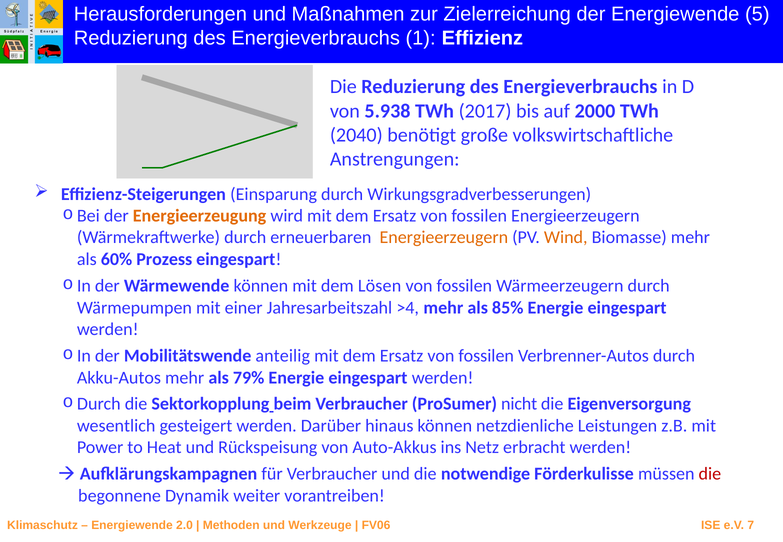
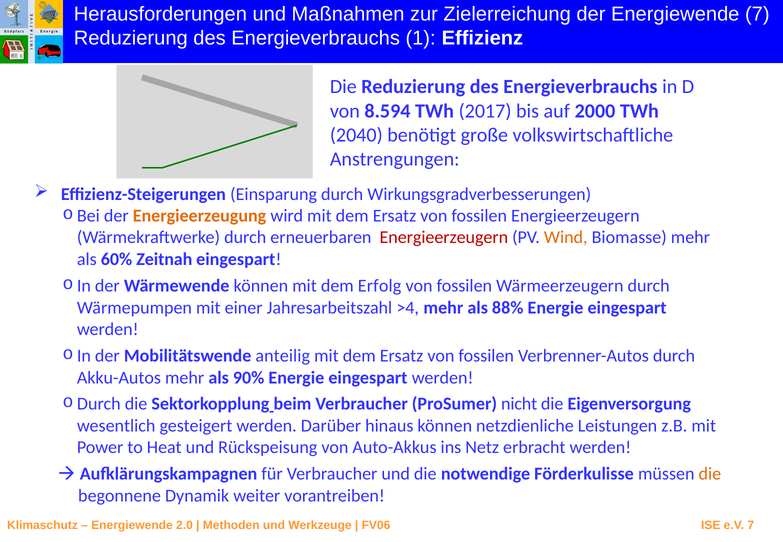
Energiewende 5: 5 -> 7 (757, 14)
5.938: 5.938 -> 8.594 (387, 111)
Energieerzeugern colour: orange -> red (444, 237)
Prozess: Prozess -> Zeitnah (164, 259)
Lösen: Lösen -> Erfolg (380, 286)
85%: 85% -> 88% (508, 308)
79%: 79% -> 90% (249, 378)
die colour: red -> orange (710, 474)
